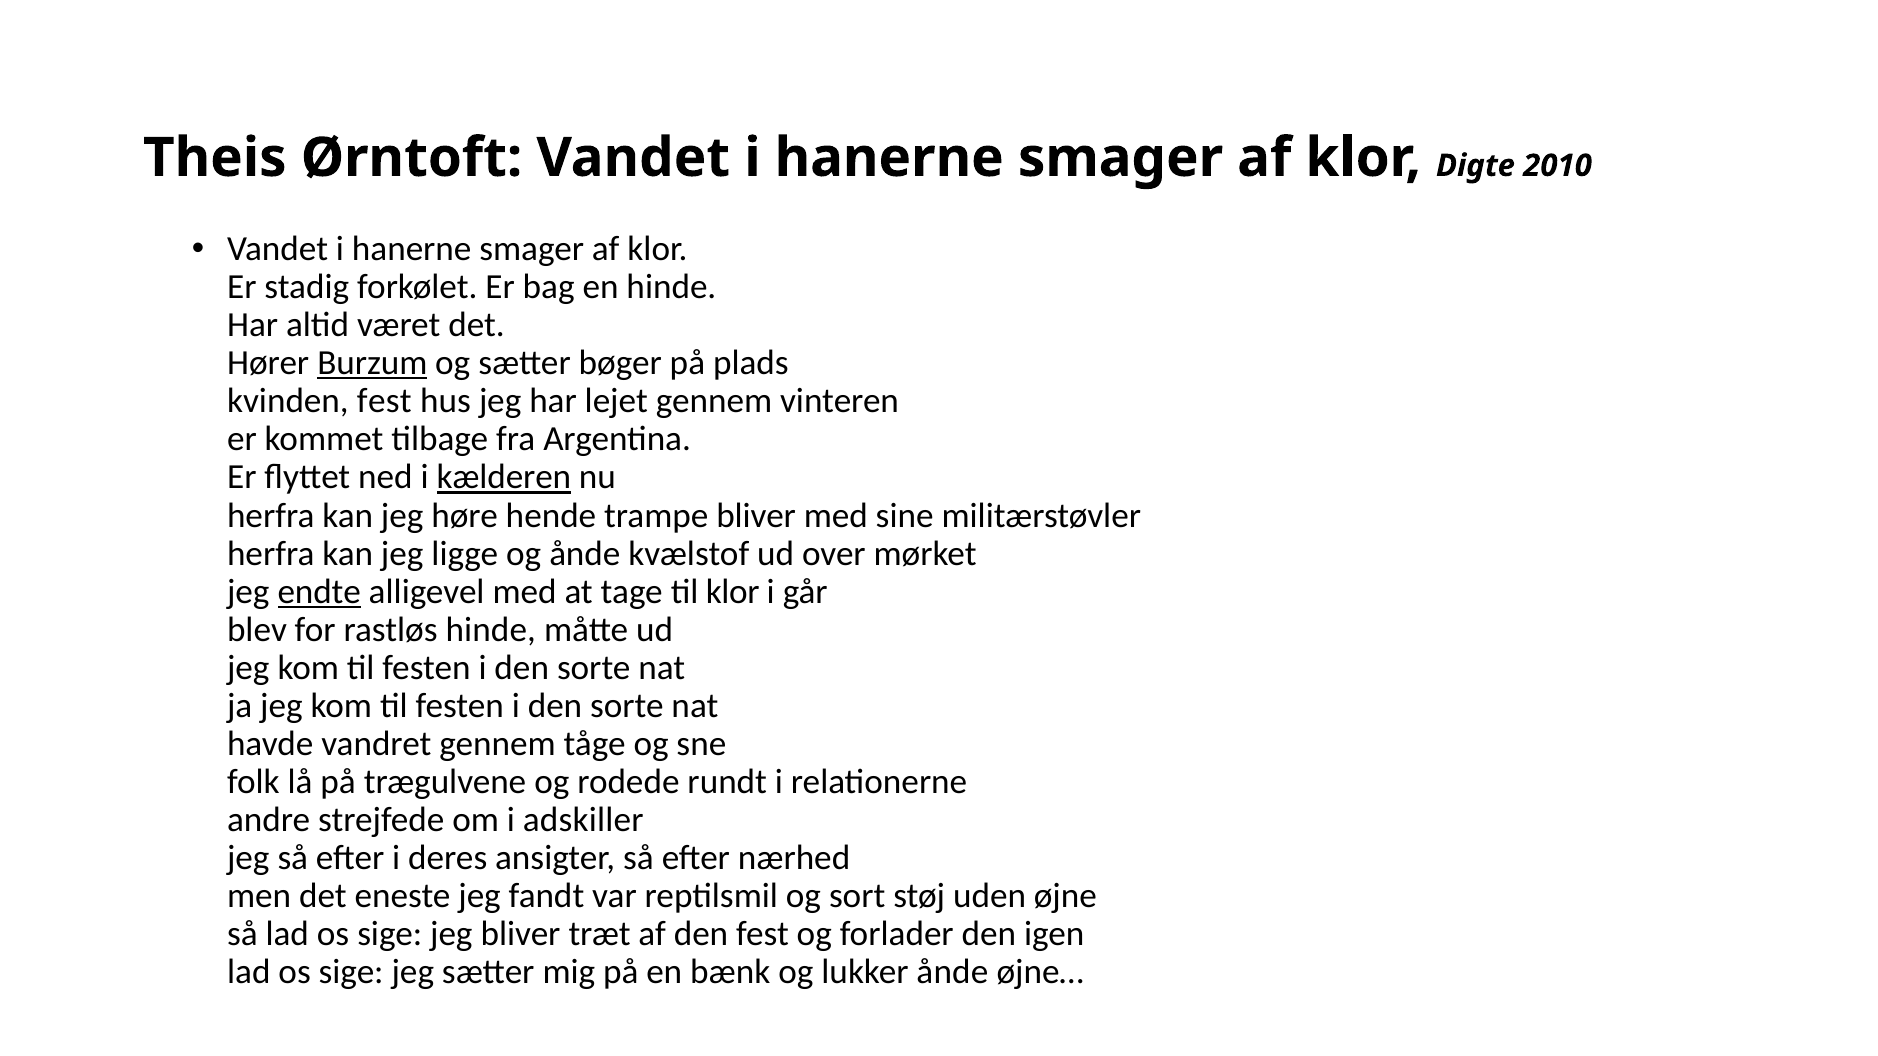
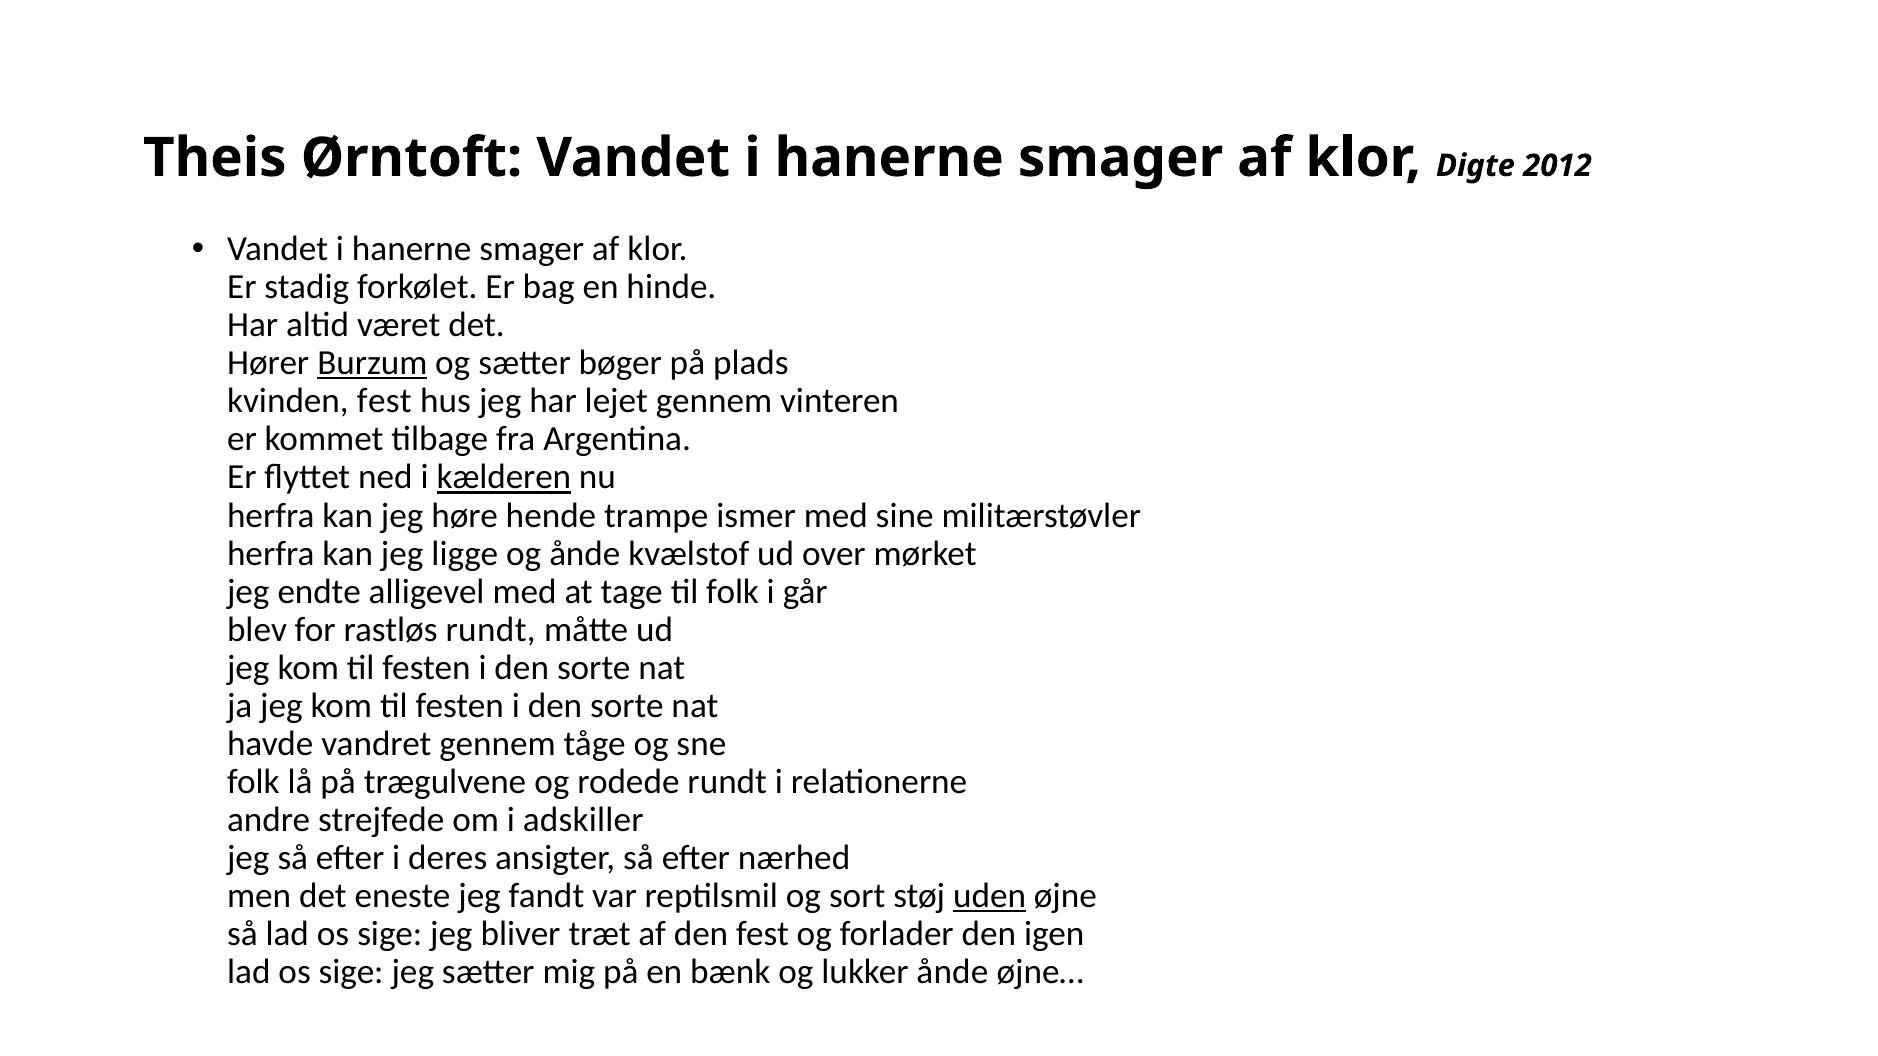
2010: 2010 -> 2012 (1558, 166)
trampe bliver: bliver -> ismer (756, 516)
endte underline: present -> none (319, 592)
til klor: klor -> folk (733, 592)
rastløs hinde: hinde -> rundt (491, 630)
uden underline: none -> present (990, 896)
